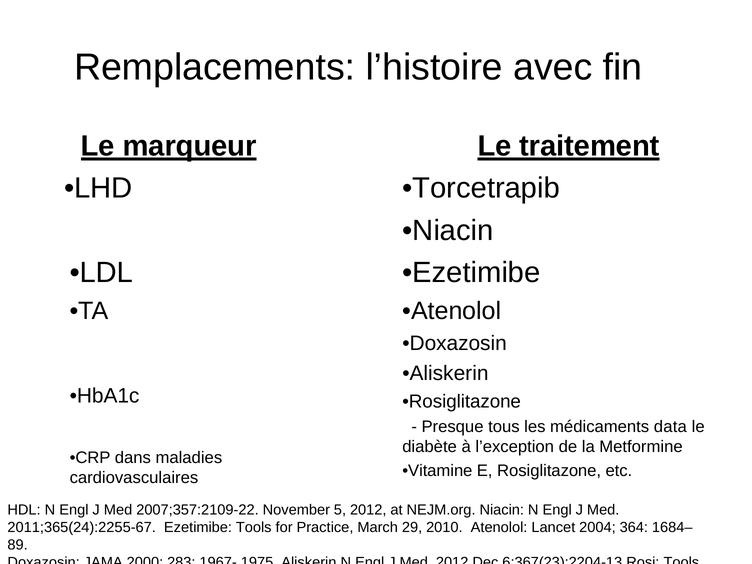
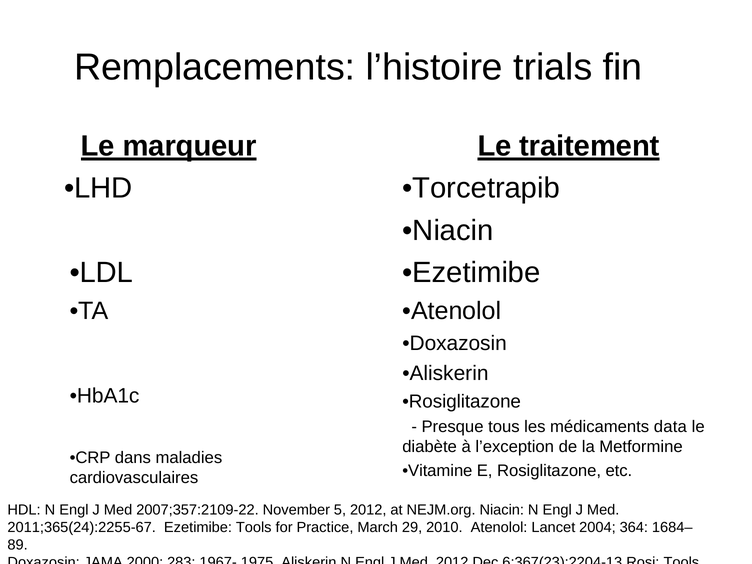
avec: avec -> trials (553, 67)
